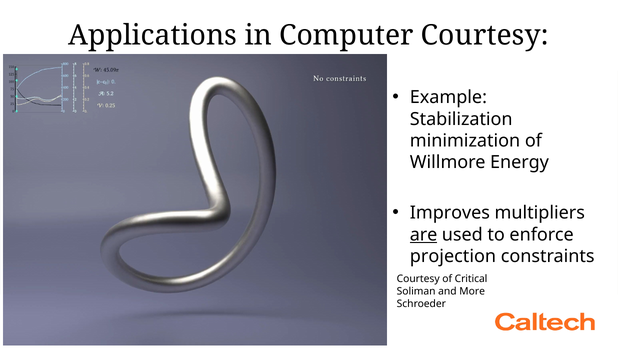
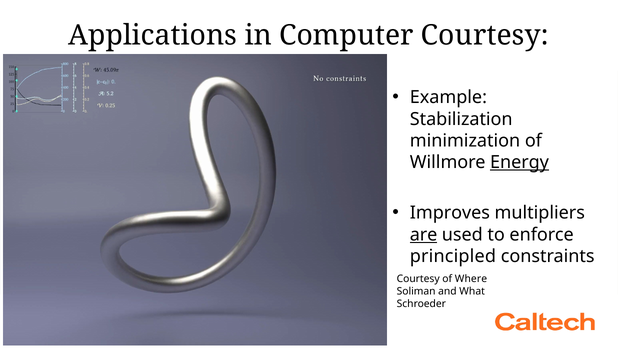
Energy underline: none -> present (519, 162)
projection: projection -> principled (453, 256)
Critical: Critical -> Where (471, 279)
More: More -> What (472, 291)
